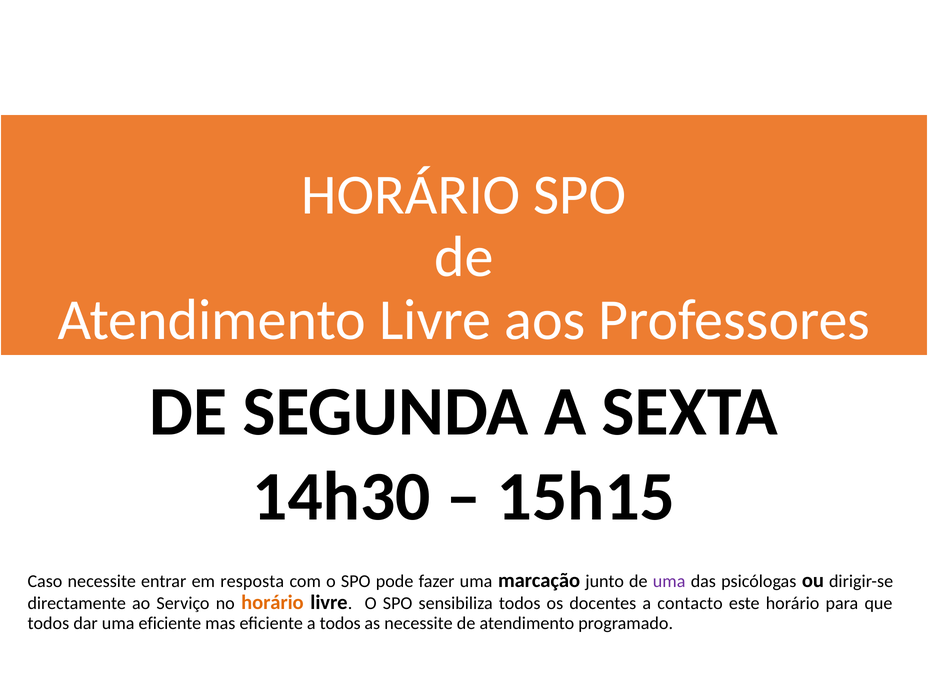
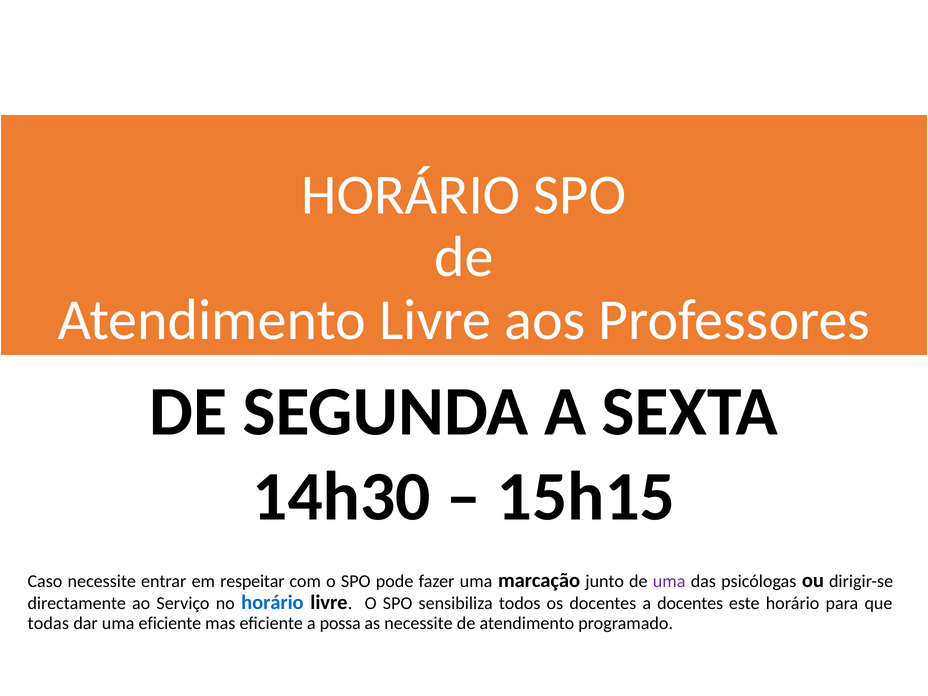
resposta: resposta -> respeitar (252, 581)
horário colour: orange -> blue (272, 603)
a contacto: contacto -> docentes (690, 603)
todos: todos -> todas (48, 623)
a todos: todos -> possa (340, 623)
